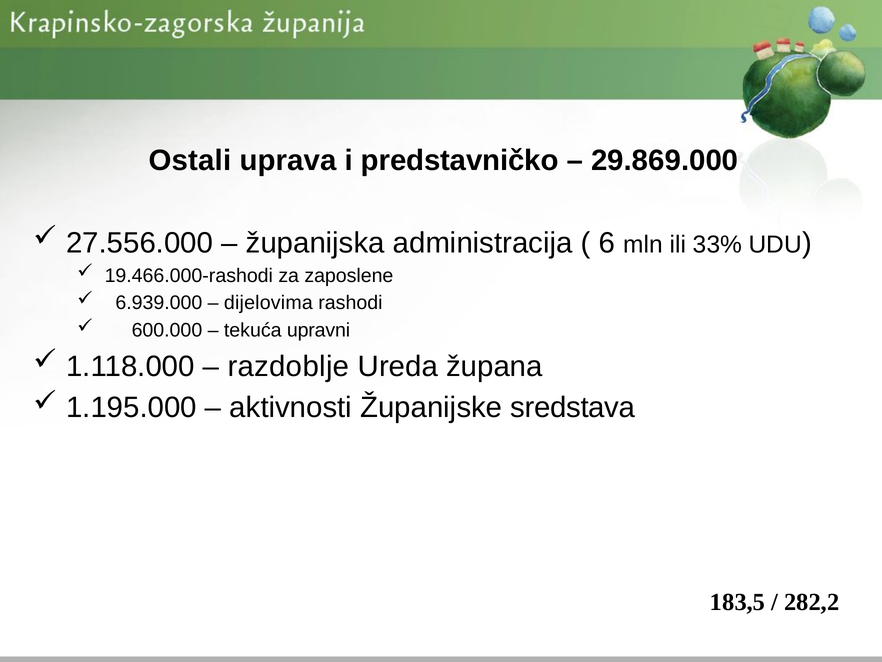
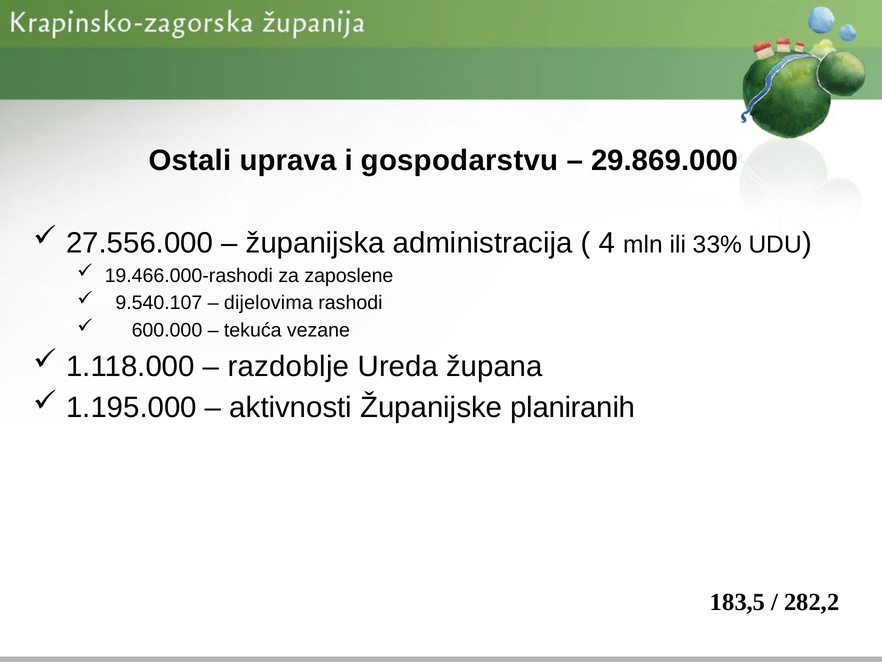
predstavničko: predstavničko -> gospodarstvu (460, 160)
6: 6 -> 4 (607, 243)
6.939.000: 6.939.000 -> 9.540.107 (159, 303)
upravni: upravni -> vezane (318, 330)
sredstava: sredstava -> planiranih (573, 407)
